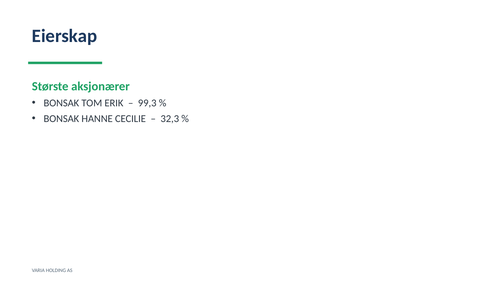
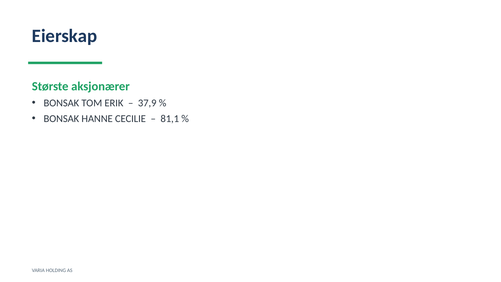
99,3: 99,3 -> 37,9 (147, 103)
32,3: 32,3 -> 81,1 (170, 119)
